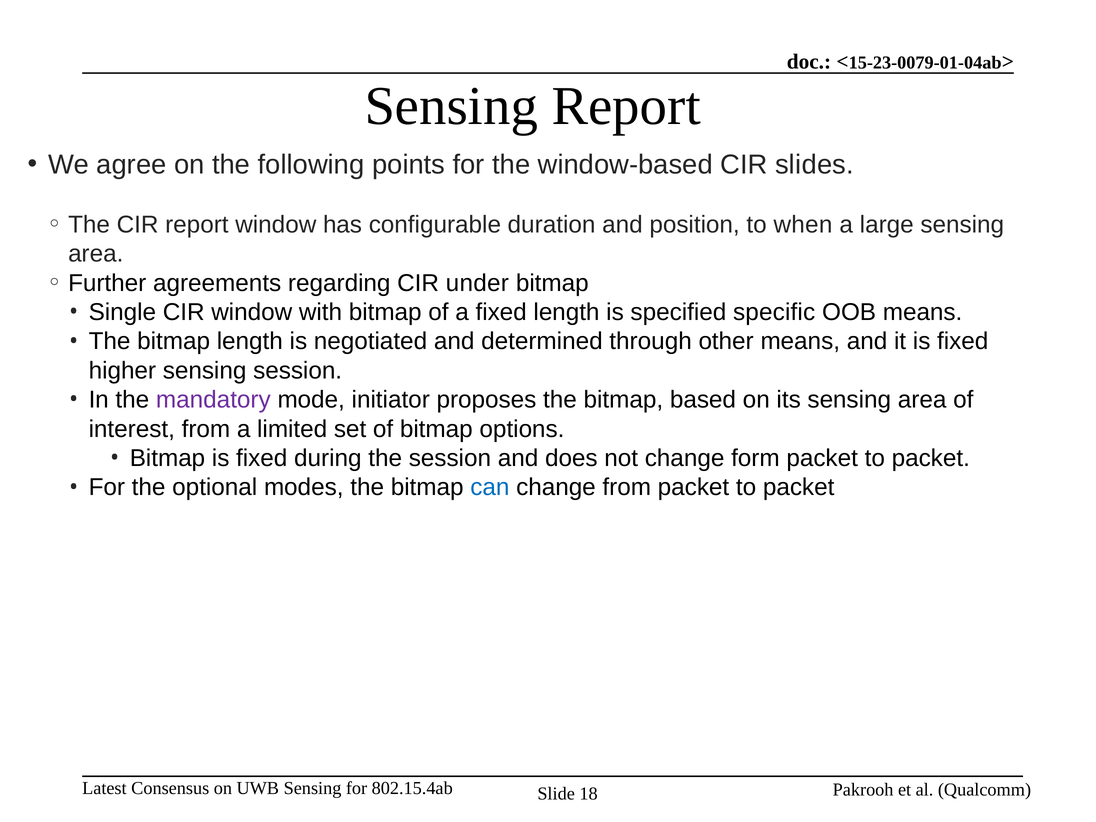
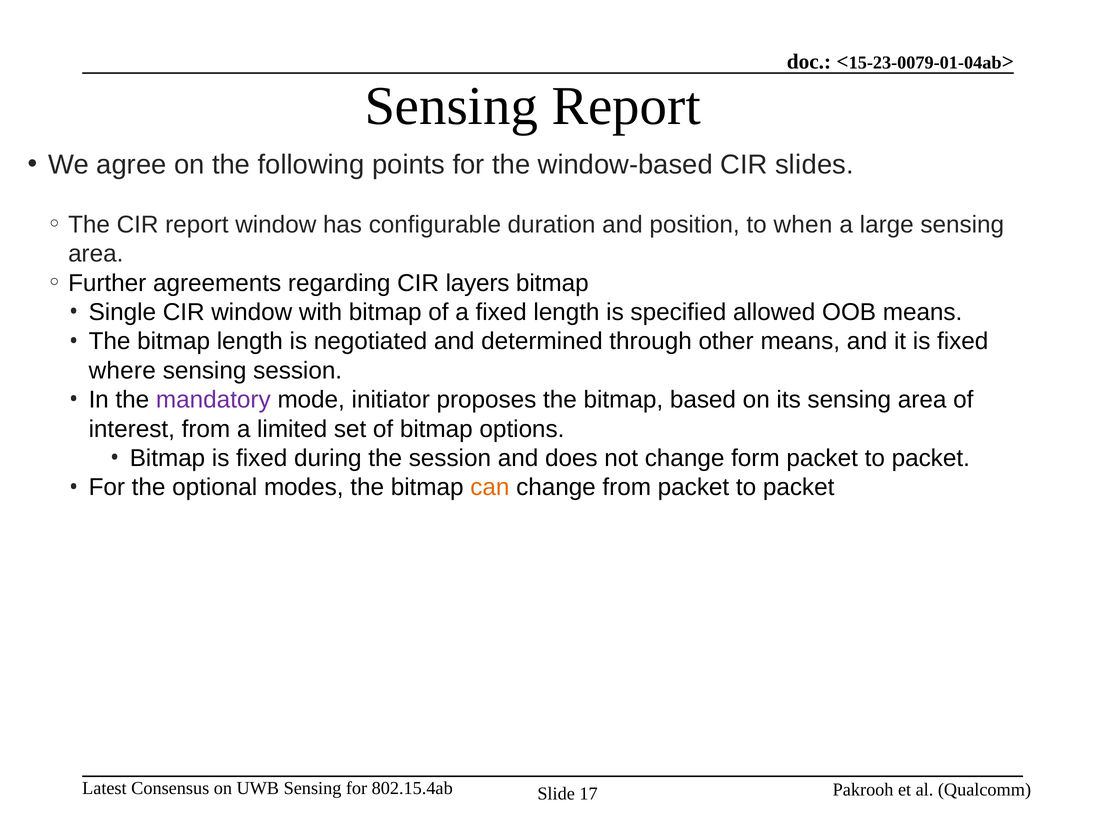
under: under -> layers (478, 283)
specific: specific -> allowed (774, 312)
higher: higher -> where (122, 371)
can colour: blue -> orange (490, 487)
18: 18 -> 17 (589, 794)
